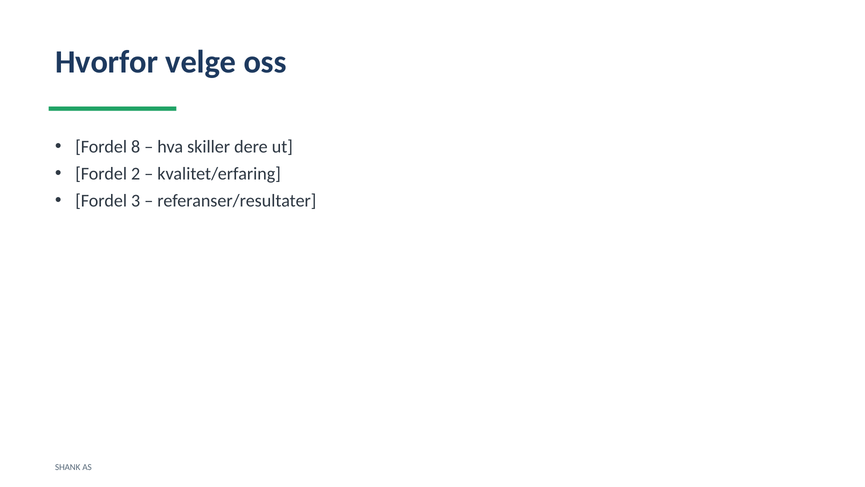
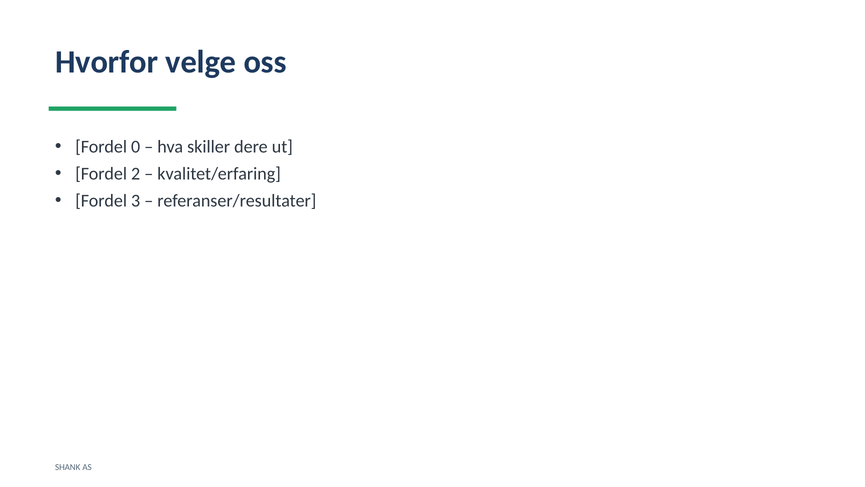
8: 8 -> 0 (136, 147)
